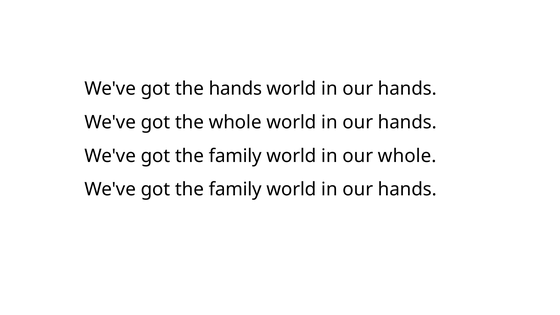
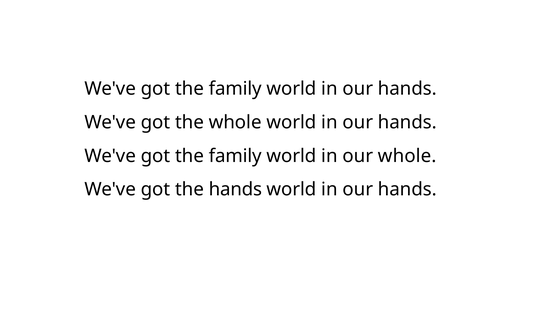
hands: hands -> family (235, 89)
family: family -> hands (235, 190)
